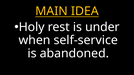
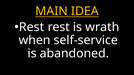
Holy: Holy -> Rest (32, 27)
under: under -> wrath (102, 27)
